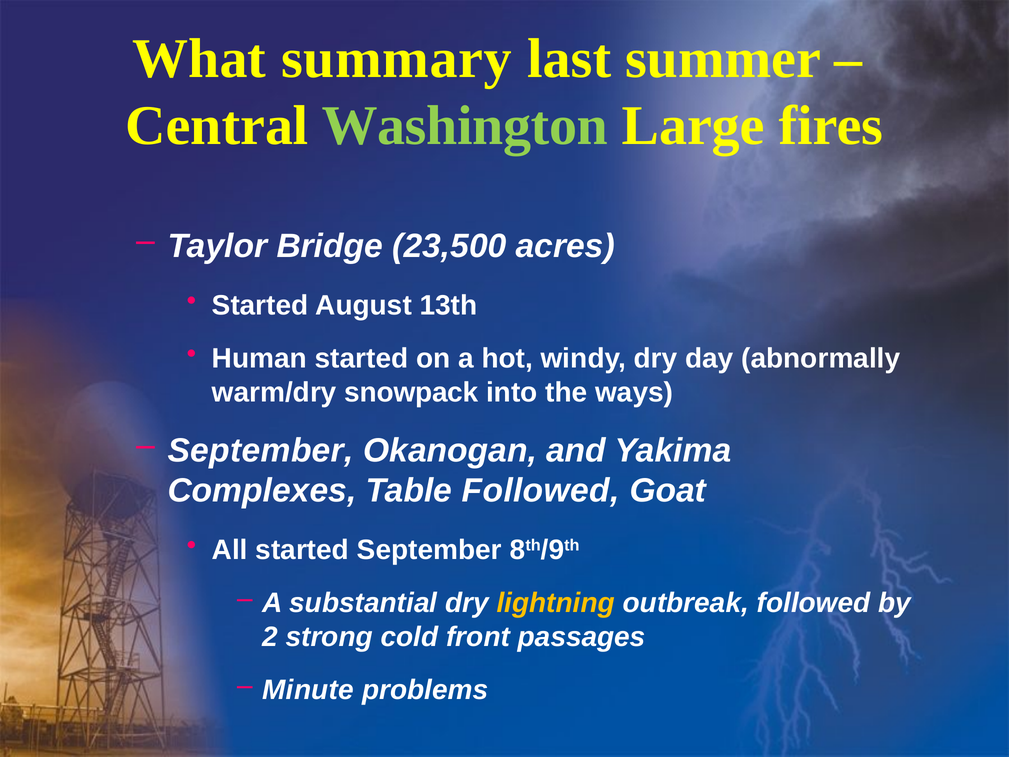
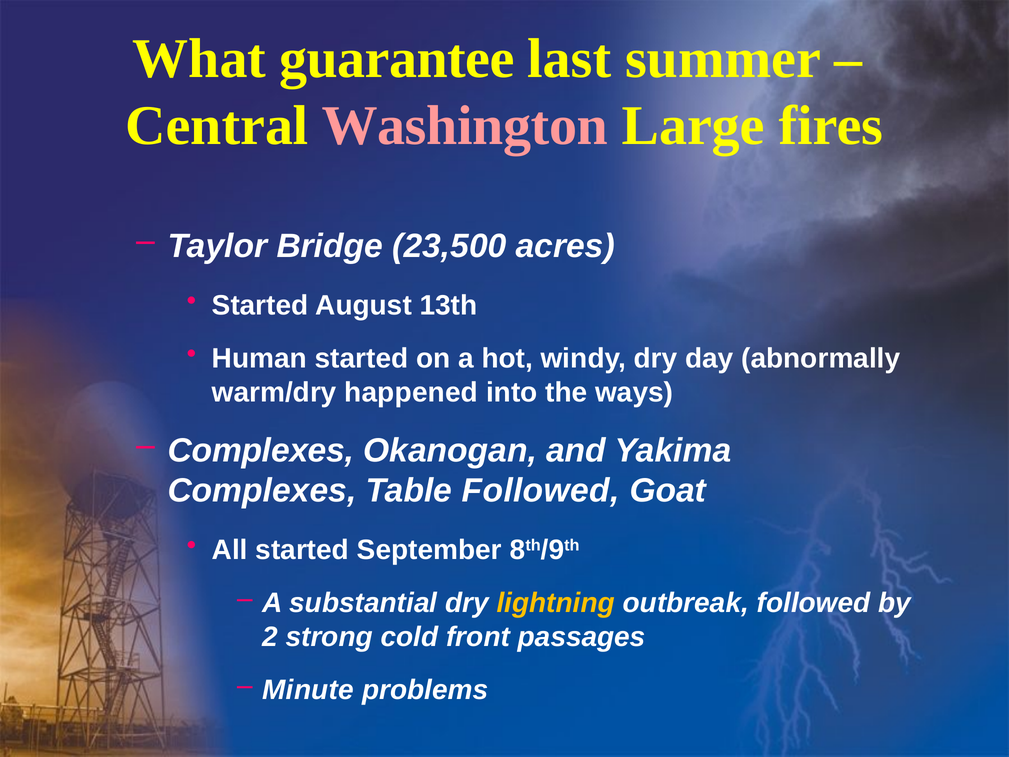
summary: summary -> guarantee (397, 59)
Washington colour: light green -> pink (465, 126)
snowpack: snowpack -> happened (411, 392)
September: September -> Complexes (261, 450)
